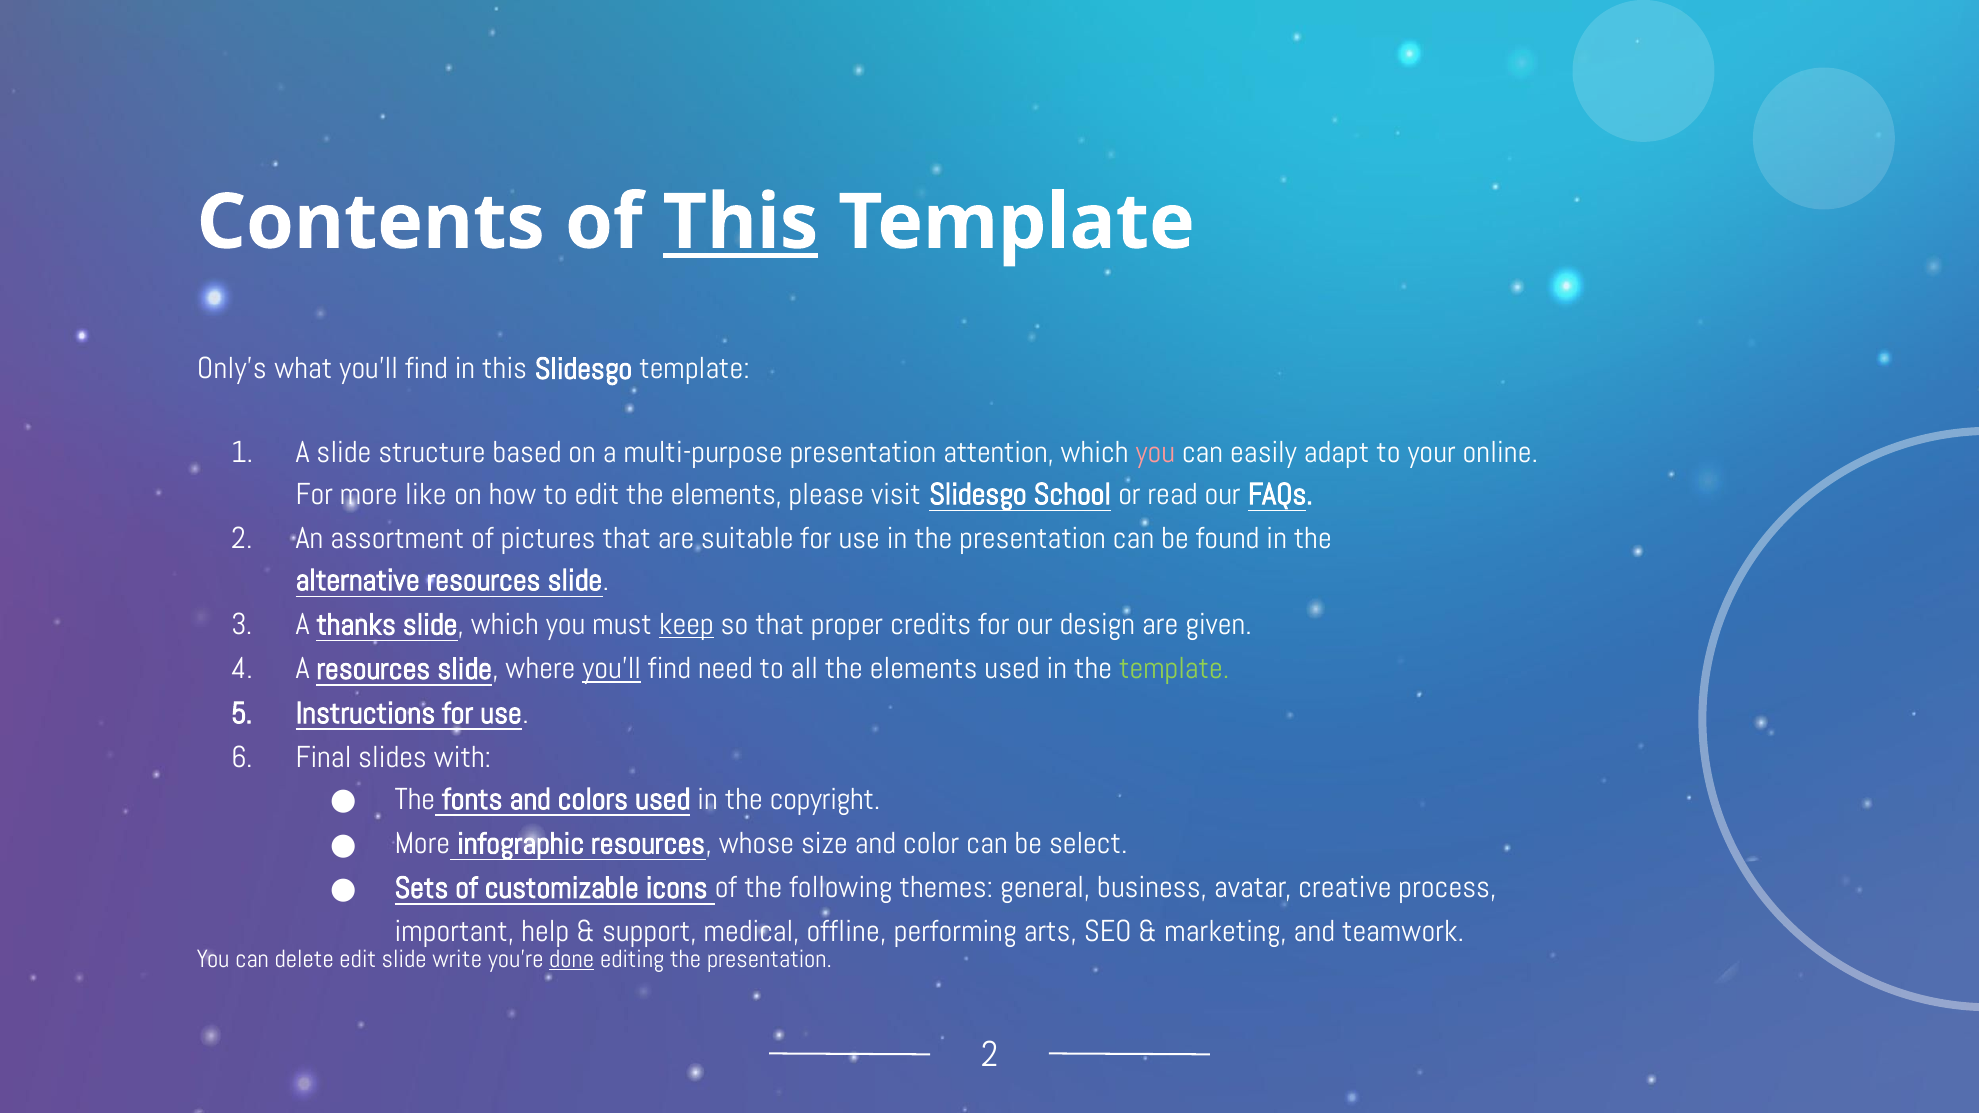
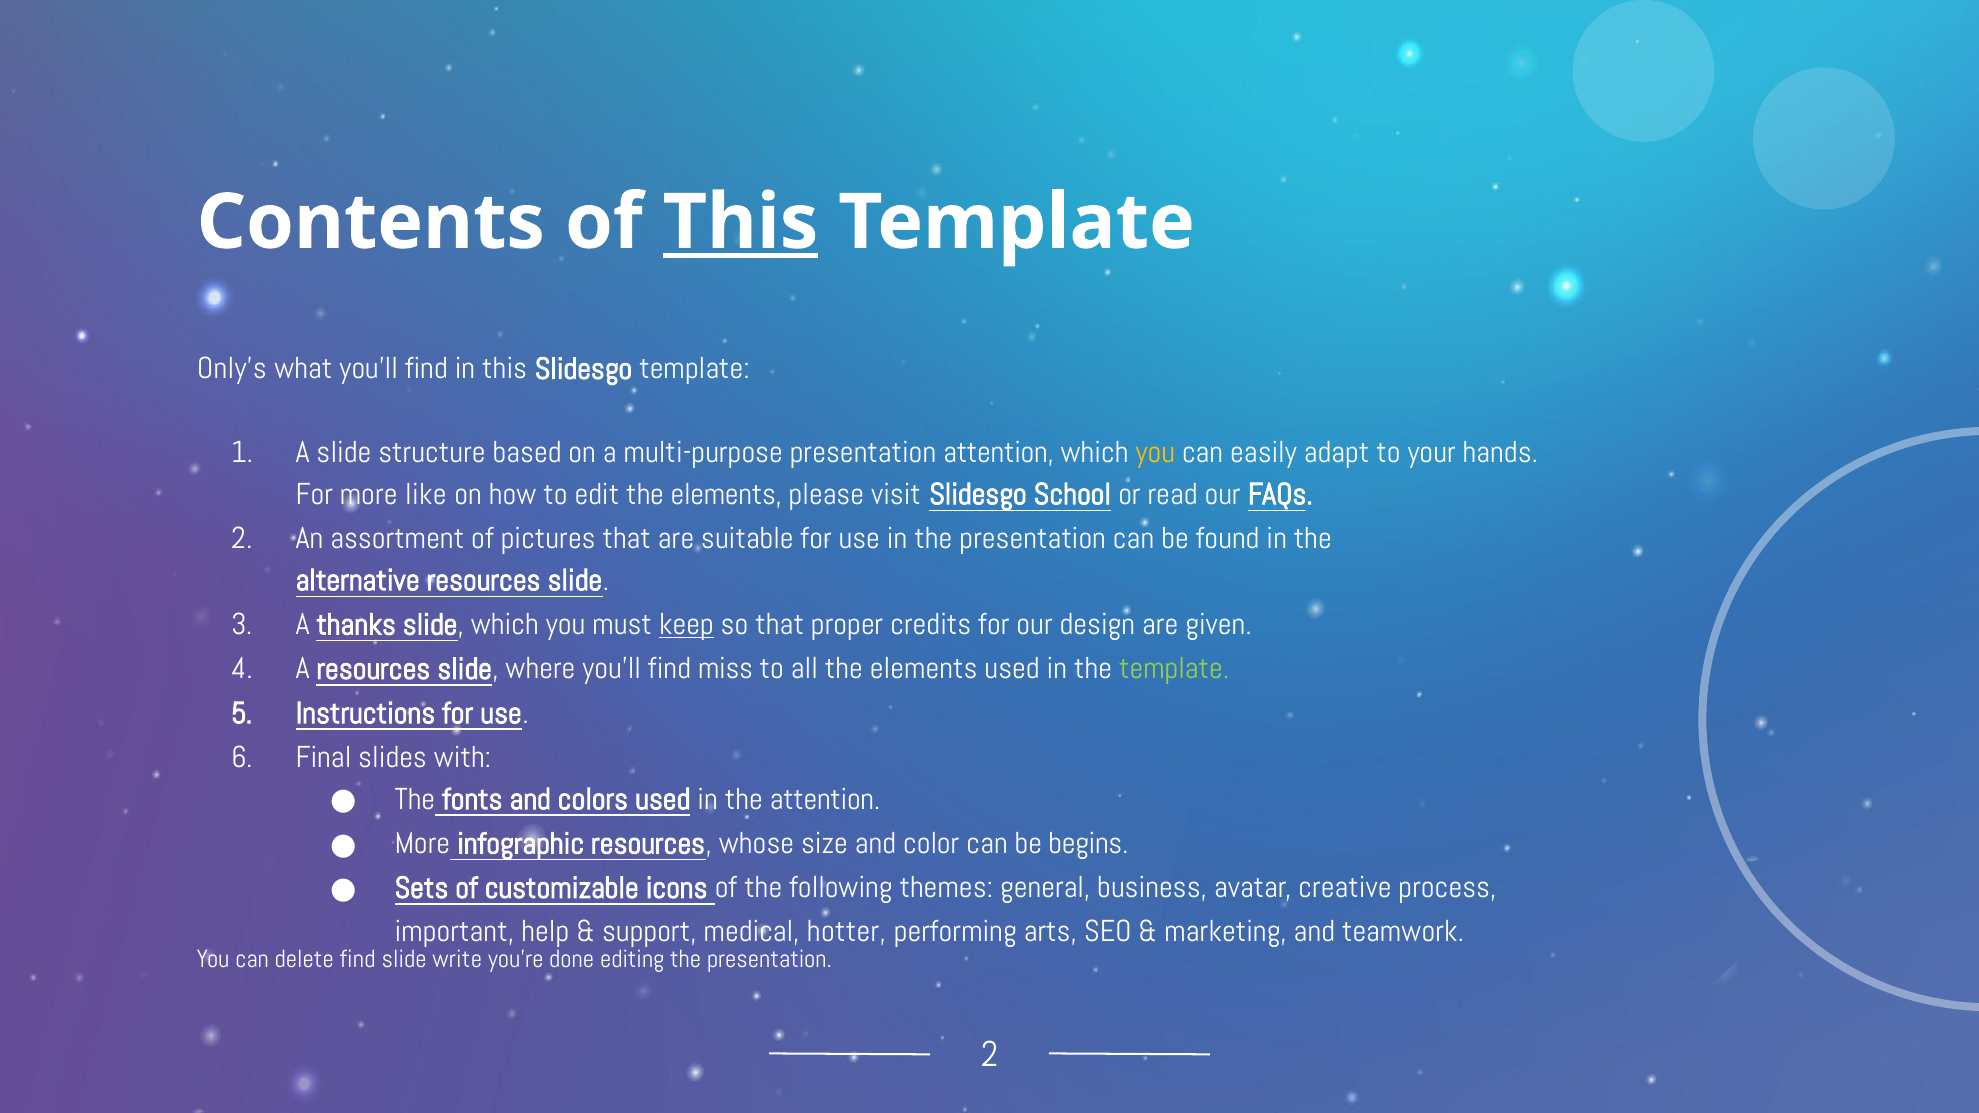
you colour: pink -> yellow (1155, 452)
online: online -> hands (1500, 452)
you’ll underline: present -> none (612, 669)
need: need -> miss (726, 669)
the copyright: copyright -> attention (825, 799)
select: select -> begins (1088, 844)
offline: offline -> hotter (847, 932)
delete edit: edit -> find (358, 959)
done underline: present -> none (572, 959)
